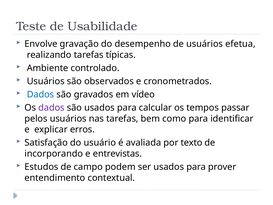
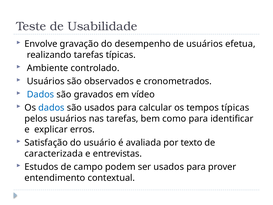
dados colour: purple -> blue (51, 108)
tempos passar: passar -> típicas (235, 108)
incorporando: incorporando -> caracterizada (54, 154)
